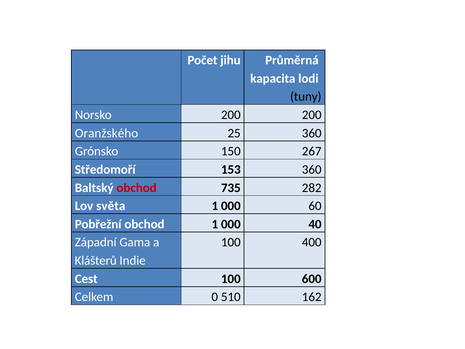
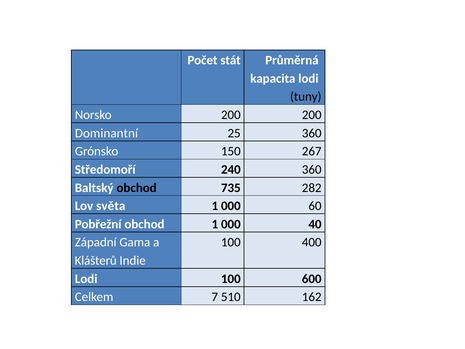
jihu: jihu -> stát (231, 60)
Oranžského: Oranžského -> Dominantní (106, 133)
153: 153 -> 240 (231, 169)
obchod colour: red -> black (137, 188)
Cest: Cest -> Lodi (86, 279)
0: 0 -> 7 (215, 297)
